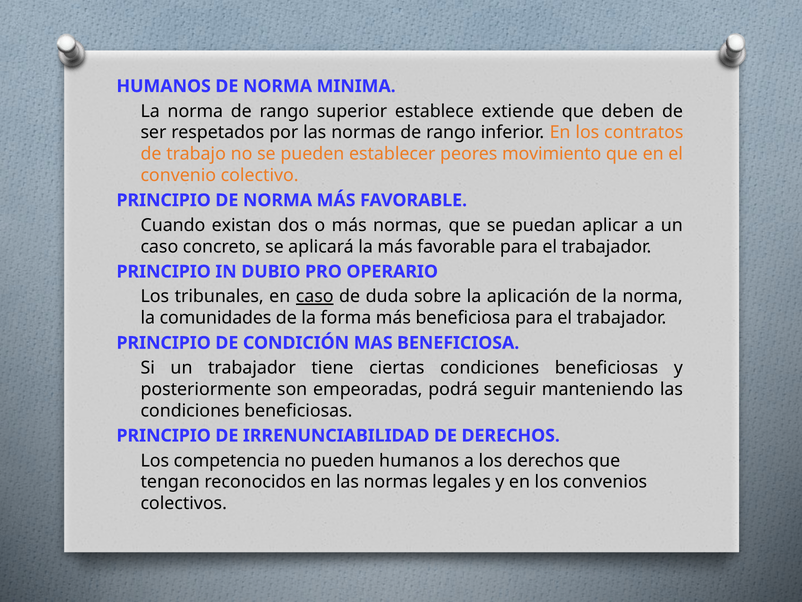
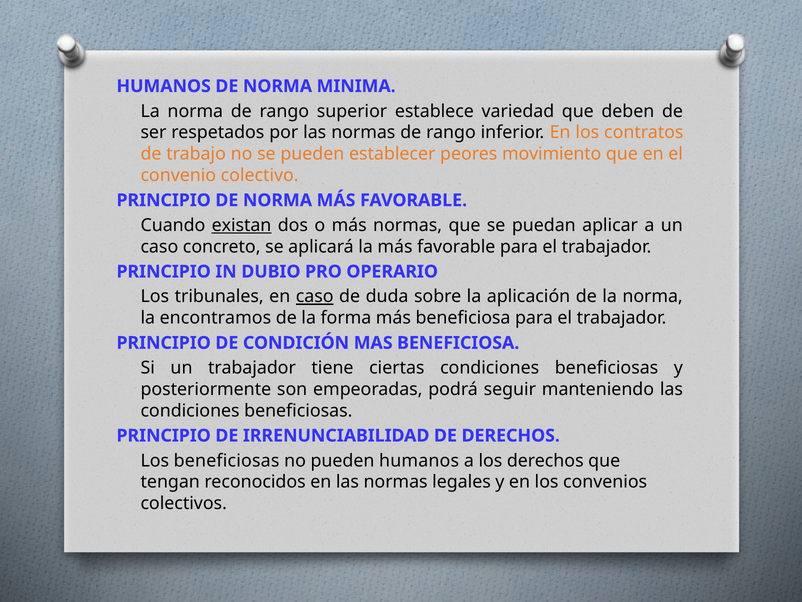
extiende: extiende -> variedad (518, 111)
existan underline: none -> present (242, 225)
comunidades: comunidades -> encontramos (215, 318)
Los competencia: competencia -> beneficiosas (227, 460)
